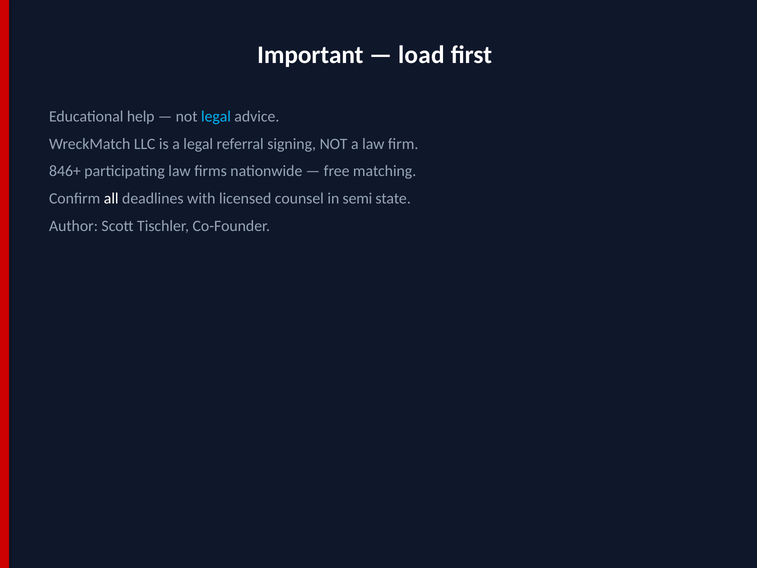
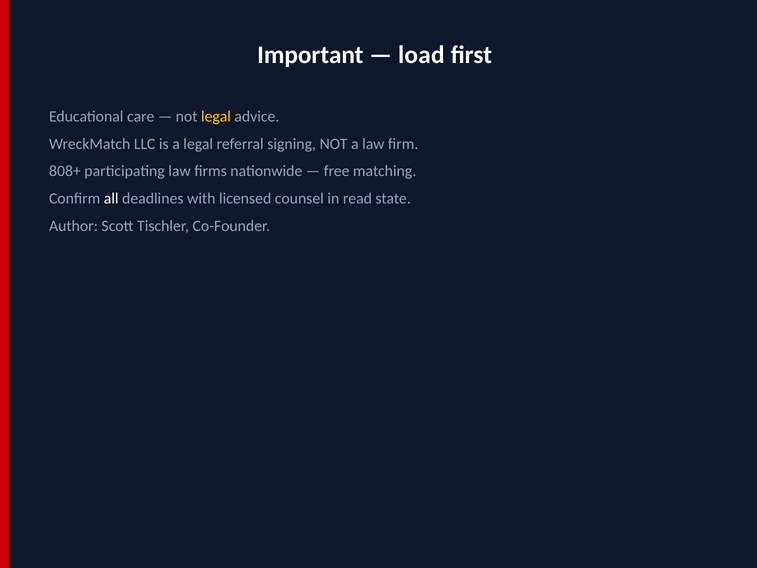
help: help -> care (141, 116)
legal colour: light blue -> yellow (216, 116)
846+: 846+ -> 808+ (65, 171)
semi: semi -> read (357, 198)
